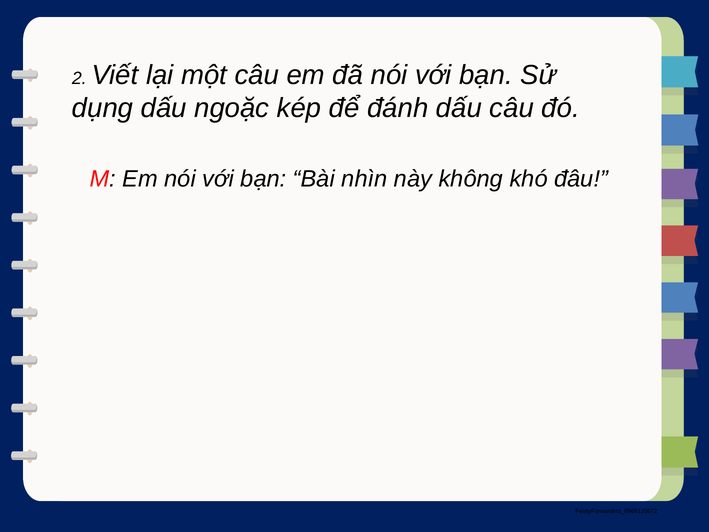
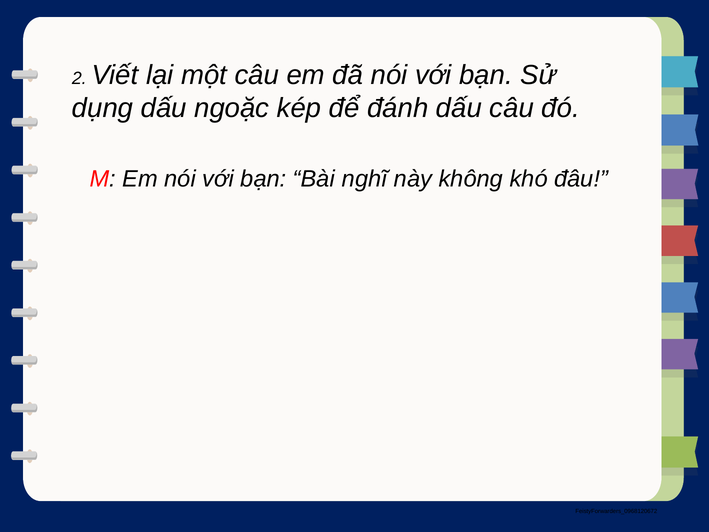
nhìn: nhìn -> nghĩ (364, 179)
